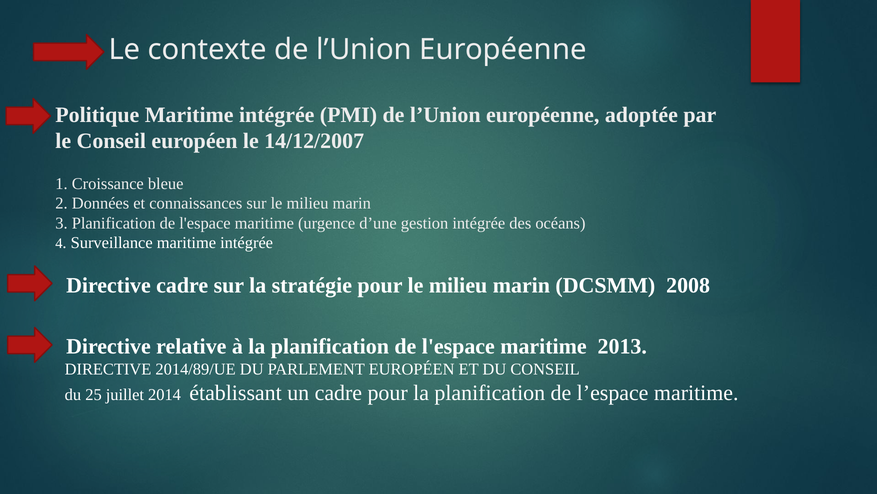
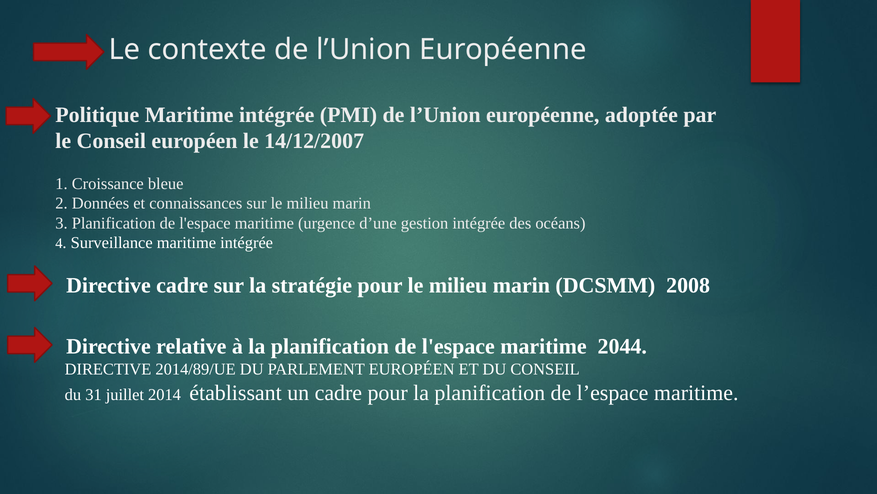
2013: 2013 -> 2044 (622, 346)
25: 25 -> 31 (94, 394)
